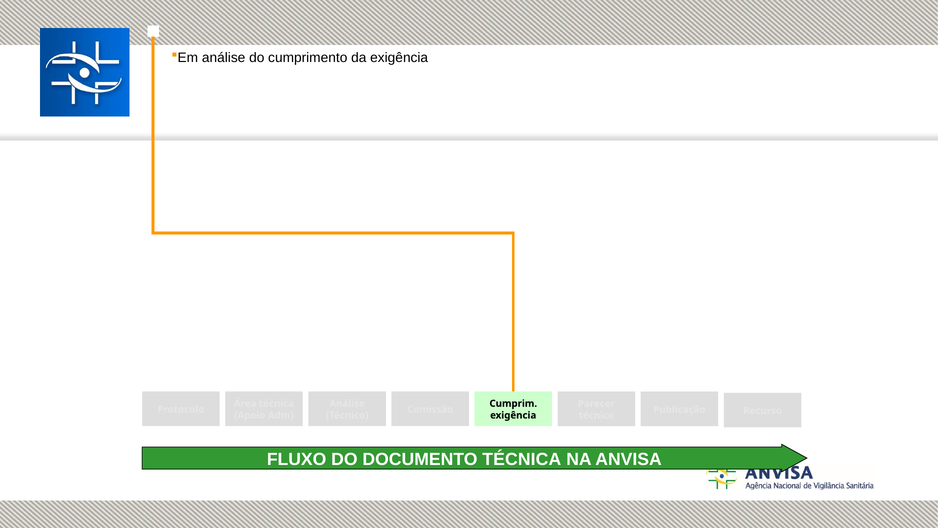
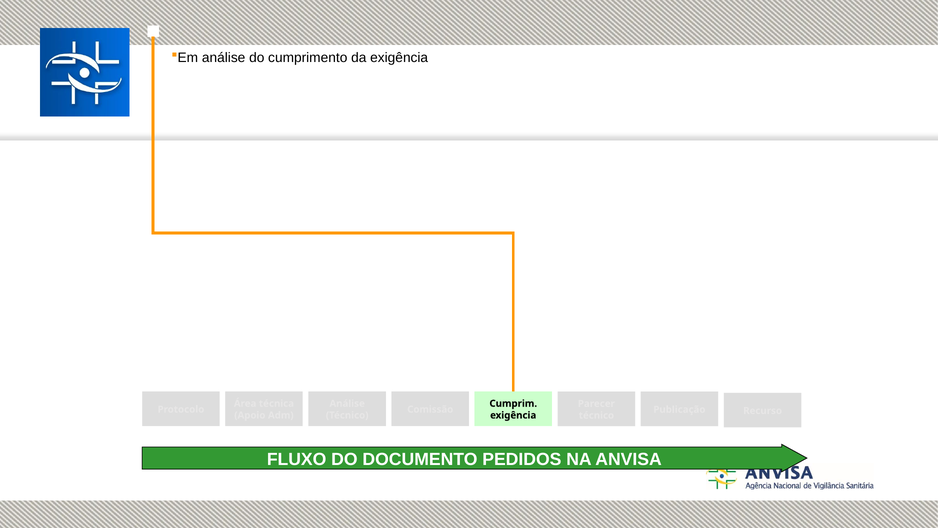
DOCUMENTO TÉCNICA: TÉCNICA -> PEDIDOS (522, 459)
